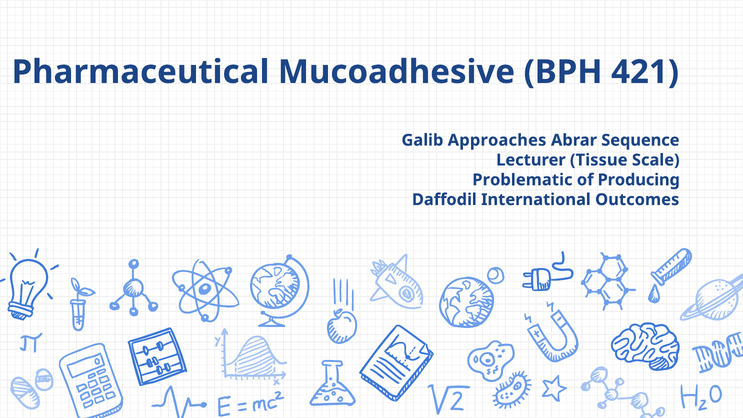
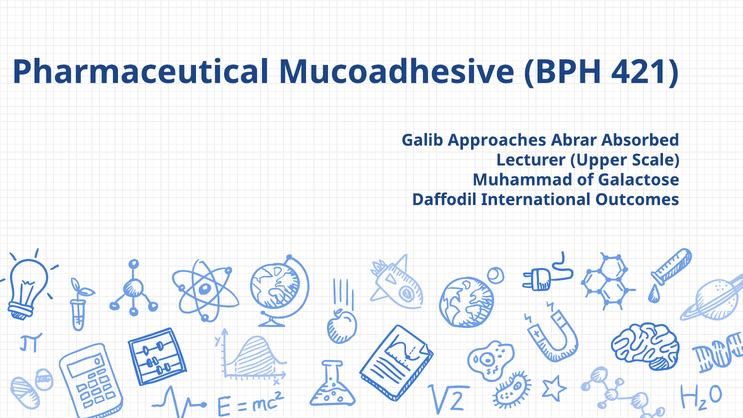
Sequence: Sequence -> Absorbed (640, 140)
Tissue: Tissue -> Upper (599, 160)
Problematic: Problematic -> Muhammad (522, 180)
Producing: Producing -> Galactose (639, 180)
